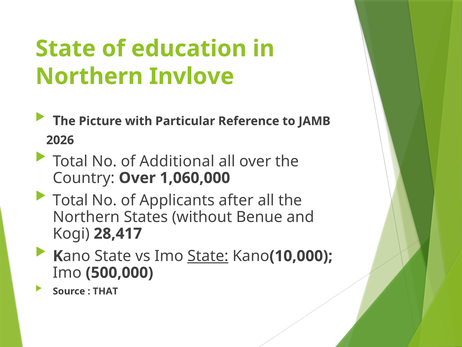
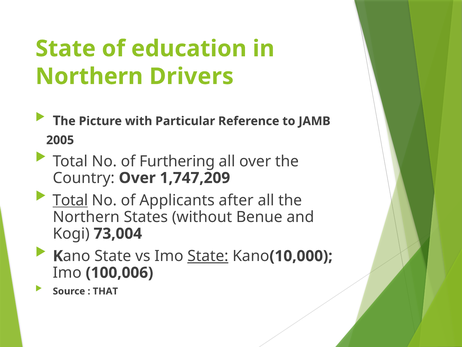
Invlove: Invlove -> Drivers (191, 76)
2026: 2026 -> 2005 (60, 140)
Additional: Additional -> Furthering (177, 161)
1,060,000: 1,060,000 -> 1,747,209 (195, 178)
Total underline: none -> present (70, 200)
28,417: 28,417 -> 73,004 (118, 233)
500,000: 500,000 -> 100,006 (119, 272)
